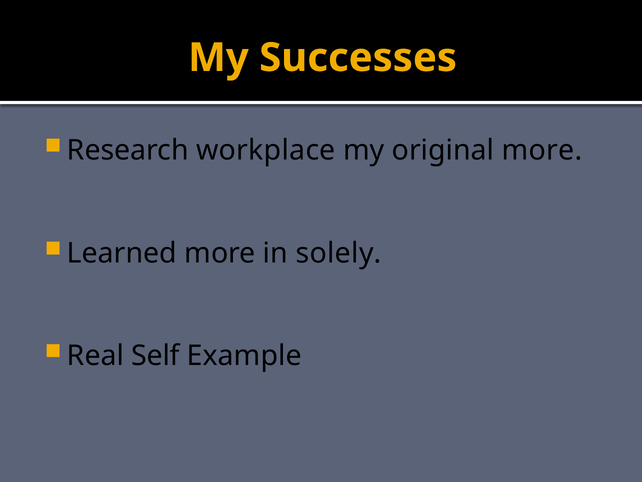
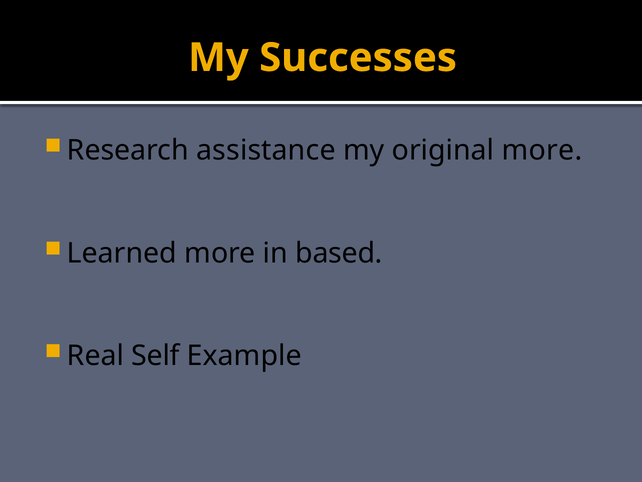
workplace: workplace -> assistance (266, 150)
solely: solely -> based (339, 253)
